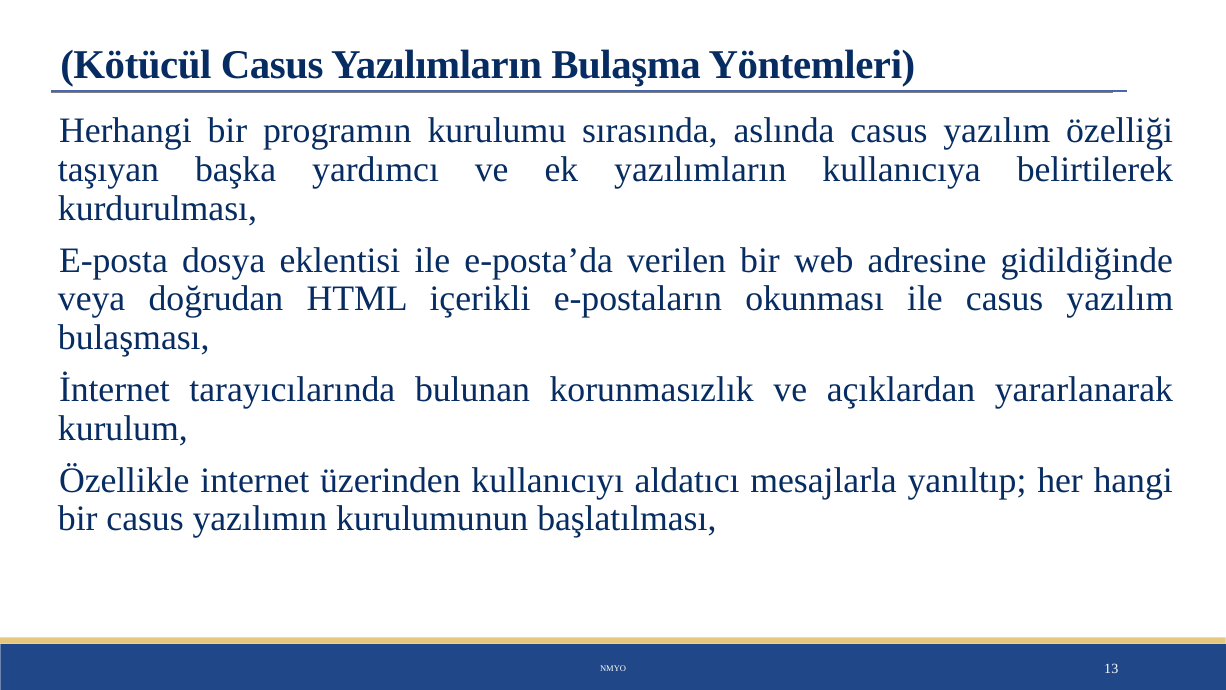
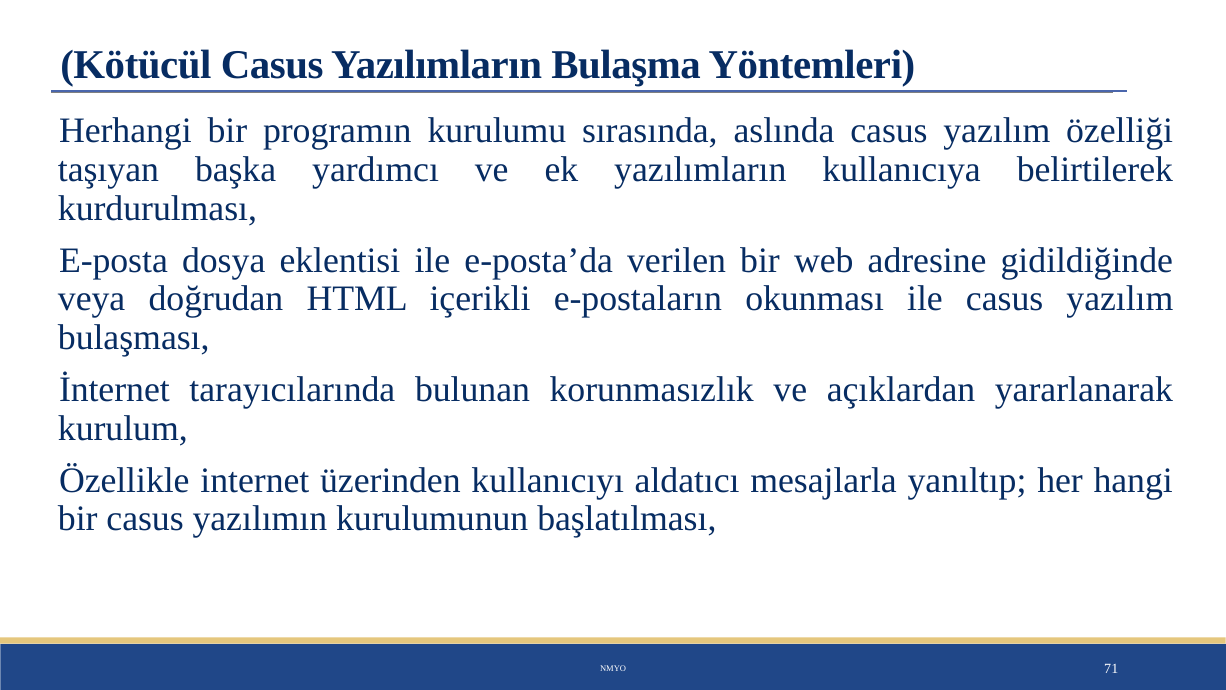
13: 13 -> 71 (1111, 669)
